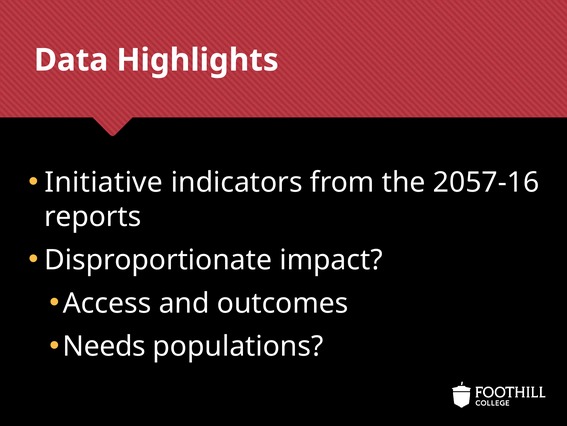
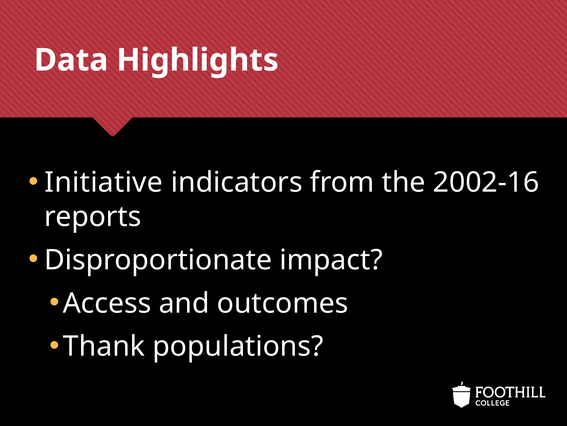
2057-16: 2057-16 -> 2002-16 (486, 182)
Needs: Needs -> Thank (104, 346)
